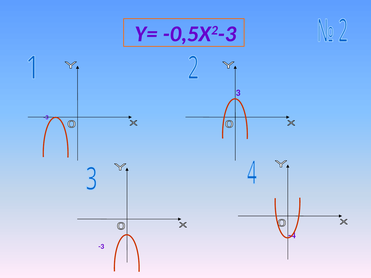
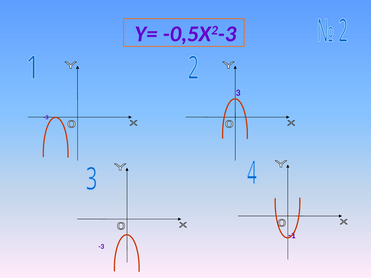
-4: -4 -> -1 (292, 236)
